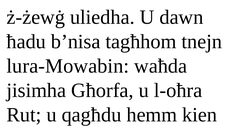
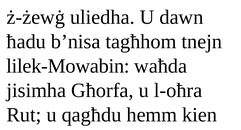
lura-Mowabin: lura-Mowabin -> lilek-Mowabin (68, 66)
